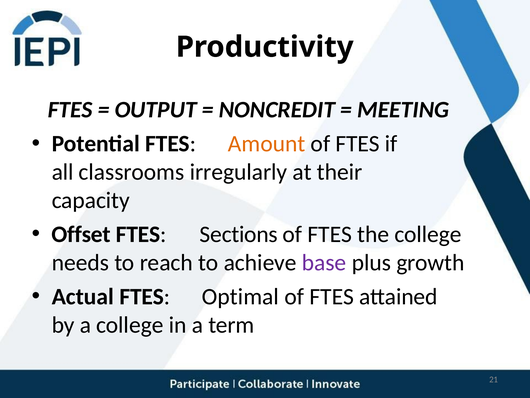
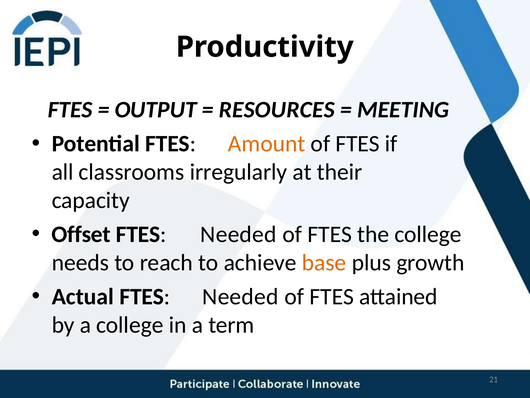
NONCREDIT: NONCREDIT -> RESOURCES (277, 110)
Sections: Sections -> Needed (238, 234)
base colour: purple -> orange (324, 262)
Actual FTES Optimal: Optimal -> Needed (240, 296)
